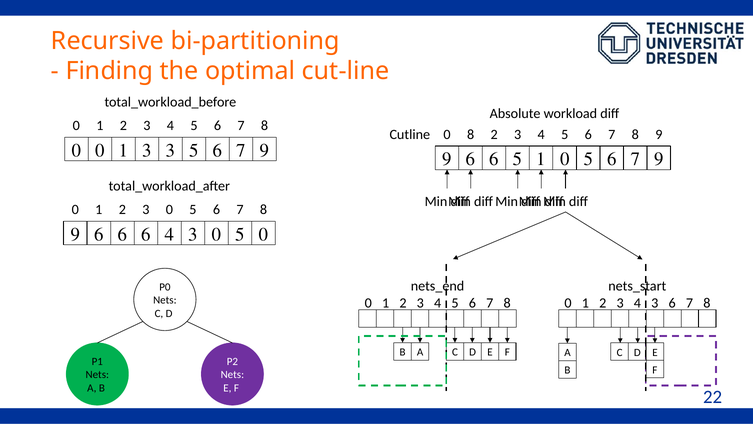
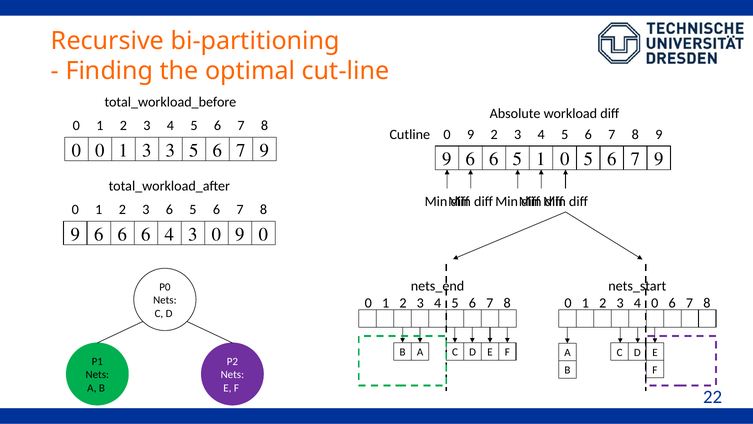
8: 8 -> 9 (471, 134)
2 3 0: 0 -> 6 (169, 210)
4 3 0 5: 5 -> 9 (240, 234)
3 4 3: 3 -> 0 (655, 303)
